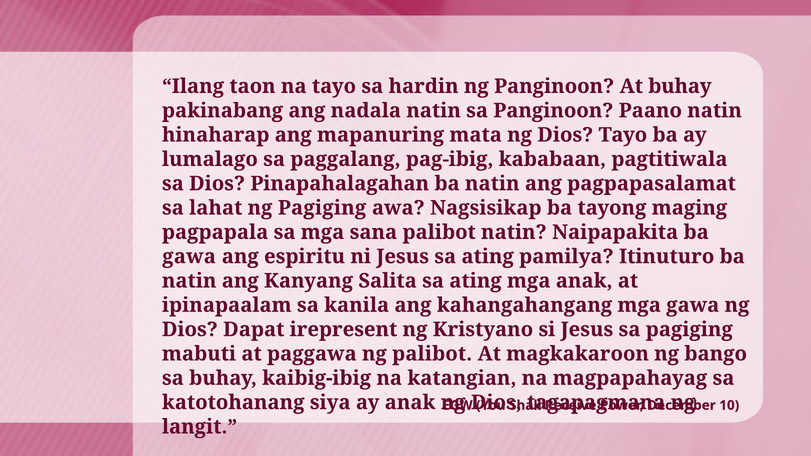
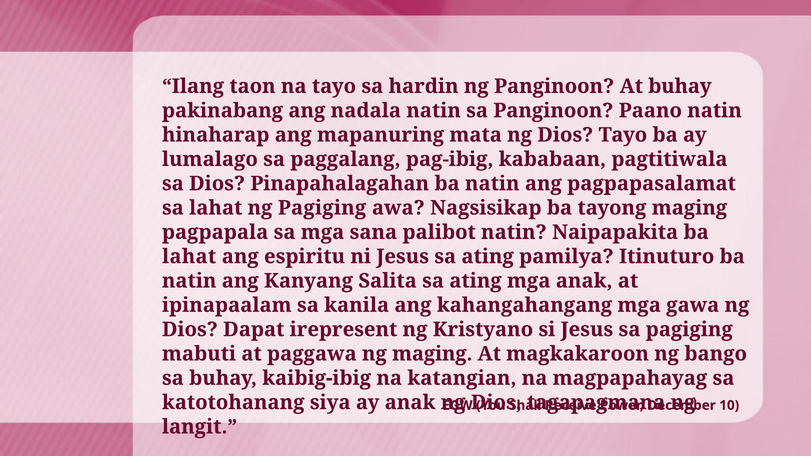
gawa: gawa -> lahat (189, 257)
ng palibot: palibot -> maging (432, 354)
